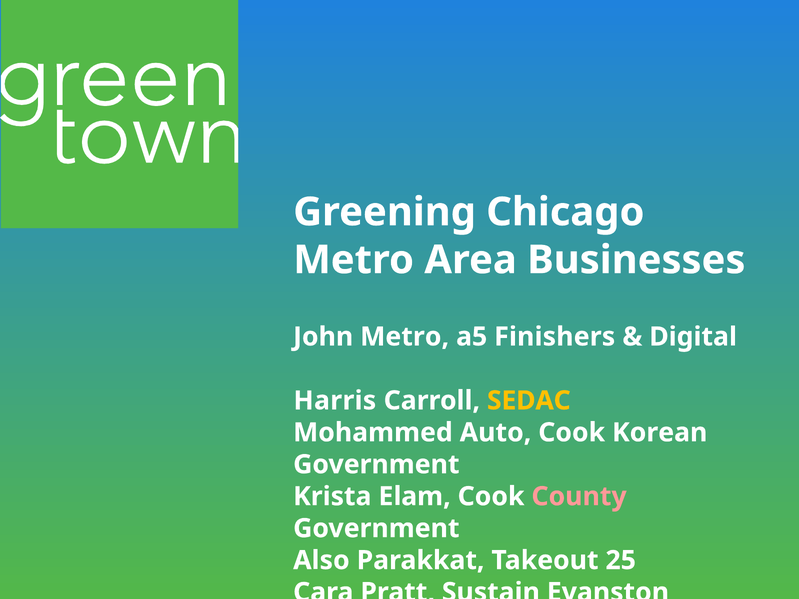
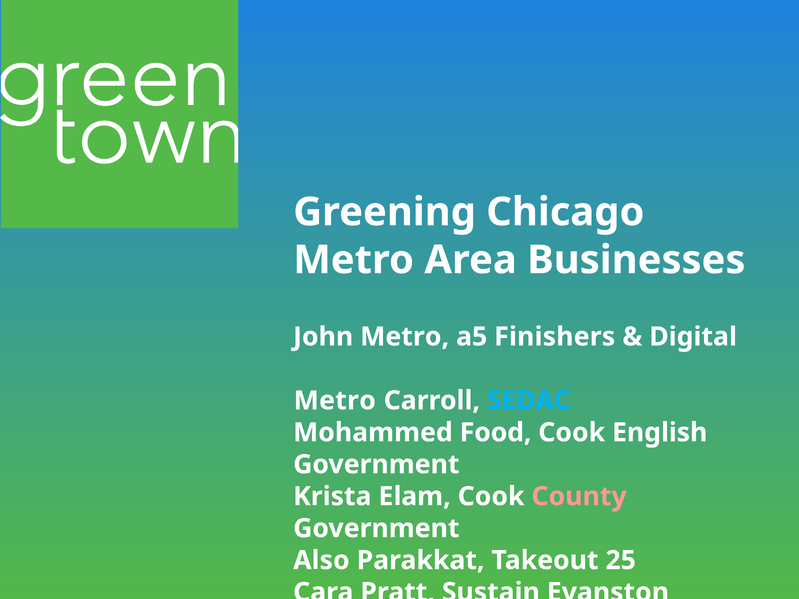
Harris: Harris -> Metro (335, 401)
SEDAC colour: yellow -> light blue (529, 401)
Auto: Auto -> Food (496, 433)
Korean: Korean -> English (660, 433)
